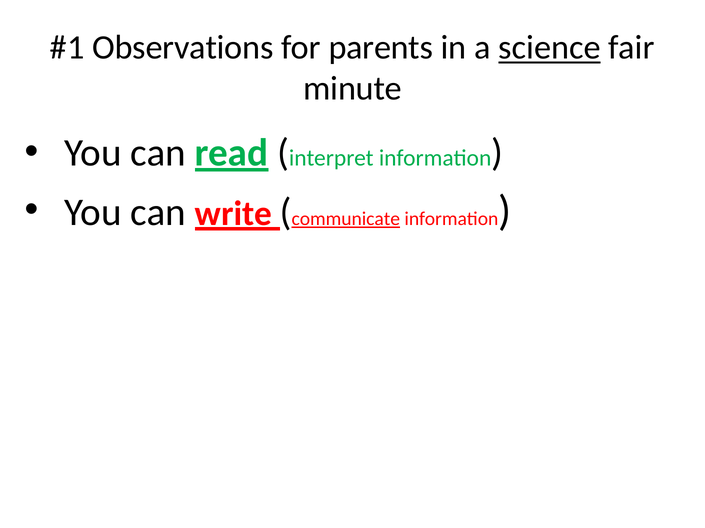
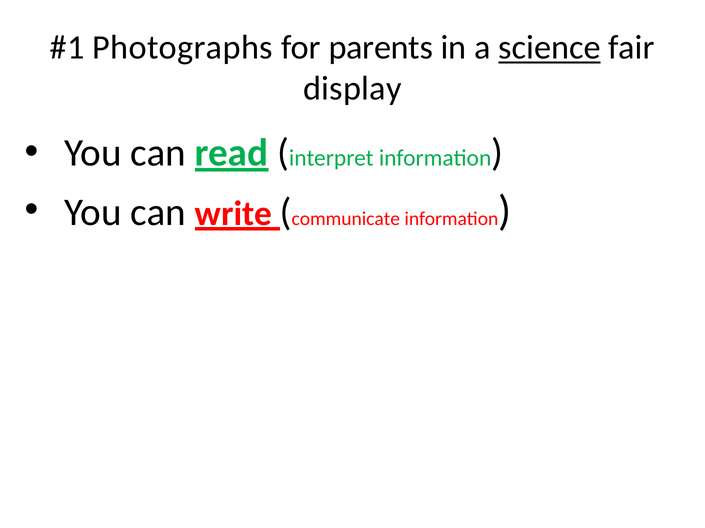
Observations: Observations -> Photographs (183, 48)
minute: minute -> display (352, 89)
communicate underline: present -> none (346, 219)
